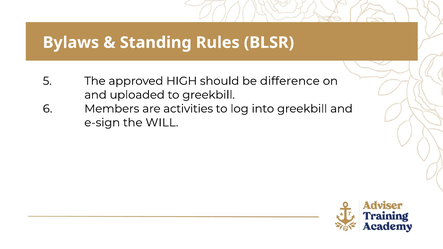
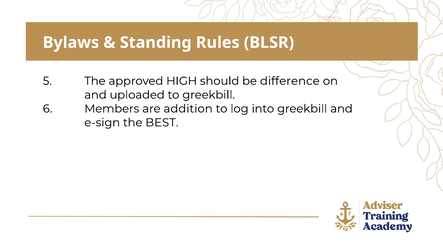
activities: activities -> addition (188, 109)
WILL: WILL -> BEST (162, 123)
